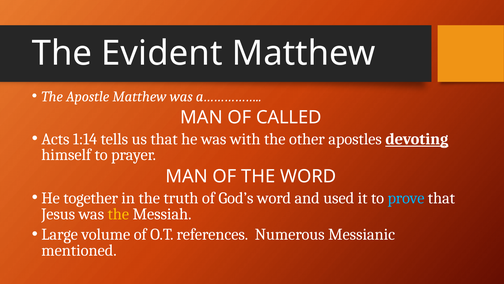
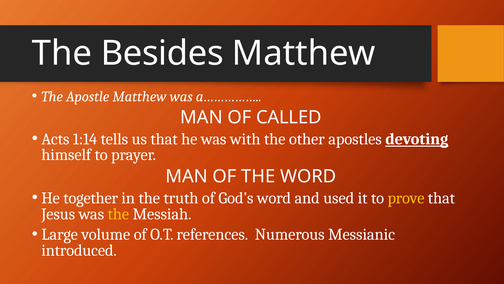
Evident: Evident -> Besides (162, 53)
prove colour: light blue -> yellow (406, 198)
mentioned: mentioned -> introduced (79, 250)
